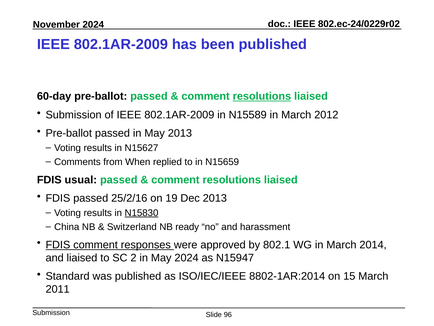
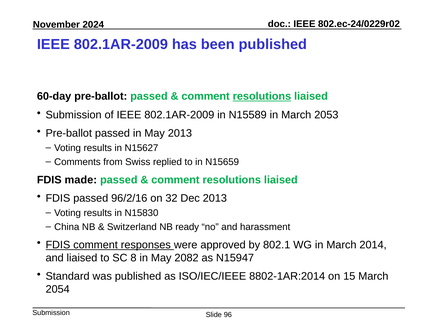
2012: 2012 -> 2053 (326, 115)
When: When -> Swiss (138, 162)
usual: usual -> made (81, 180)
25/2/16: 25/2/16 -> 96/2/16 (129, 198)
19: 19 -> 32 (171, 198)
N15830 underline: present -> none (142, 213)
2: 2 -> 8 (133, 257)
May 2024: 2024 -> 2082 (187, 257)
2011: 2011 -> 2054 (58, 289)
